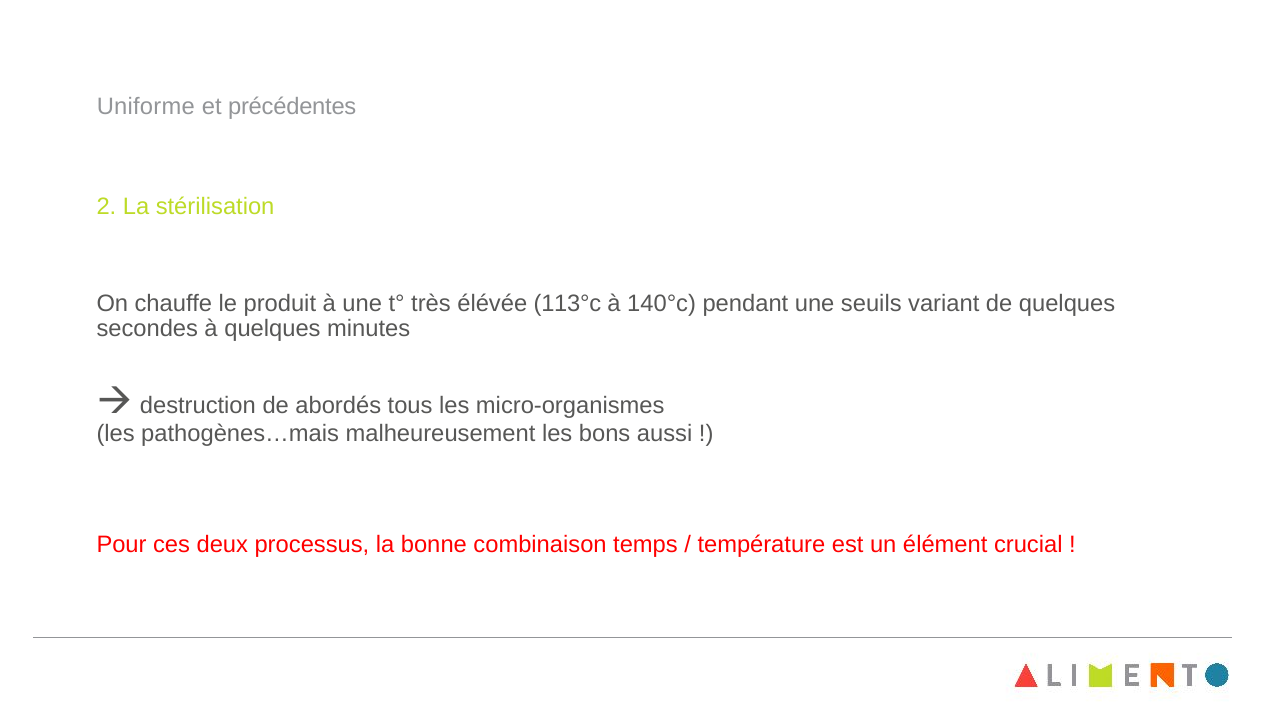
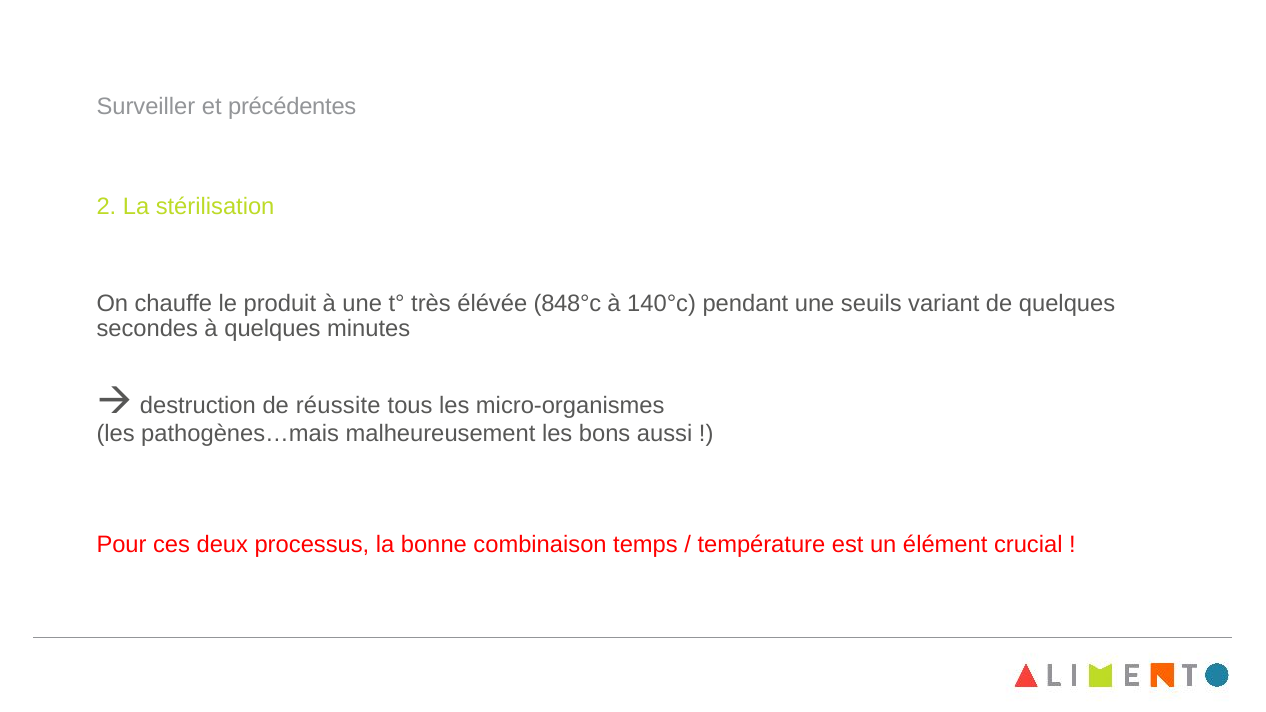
Uniforme: Uniforme -> Surveiller (146, 107)
113°c: 113°c -> 848°c (567, 303)
abordés: abordés -> réussite (338, 406)
